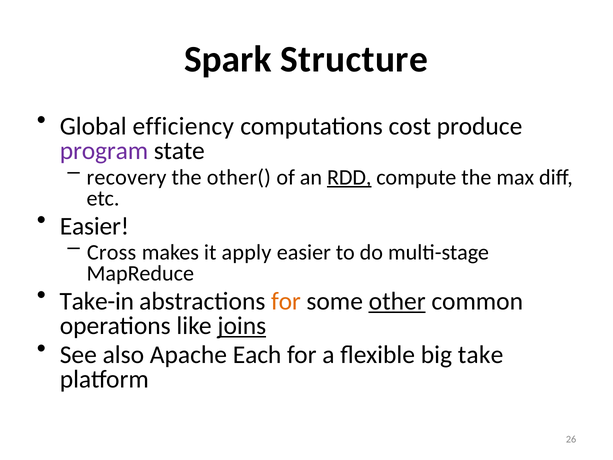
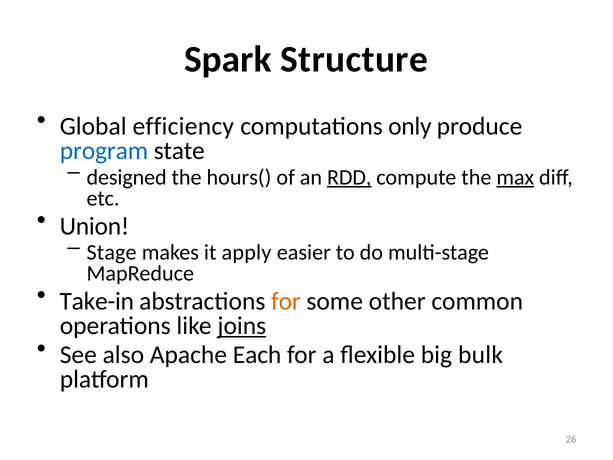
cost: cost -> only (410, 126)
program colour: purple -> blue (104, 151)
recovery: recovery -> designed (127, 177)
other(: other( -> hours( (239, 177)
max underline: none -> present (515, 177)
Easier: Easier -> Union (94, 226)
Cross: Cross -> Stage (112, 252)
other underline: present -> none (397, 301)
take: take -> bulk (481, 355)
